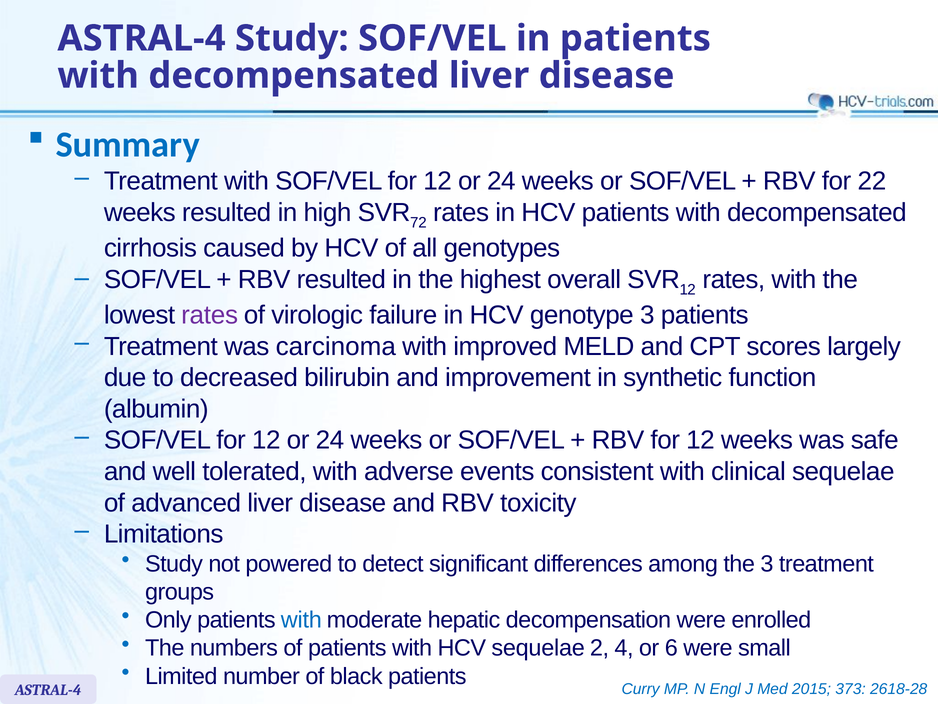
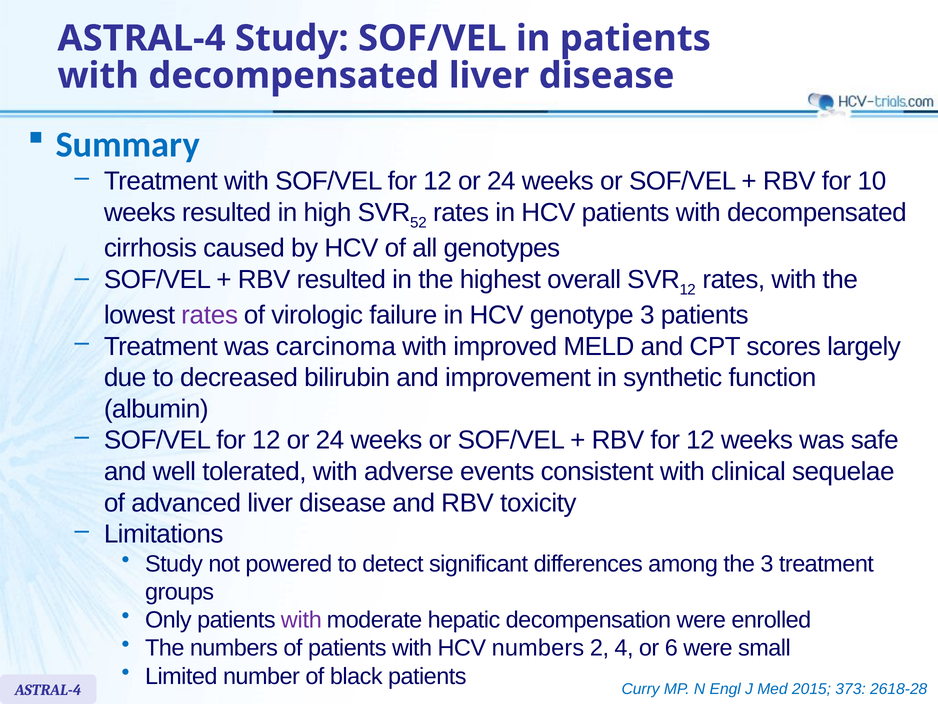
22: 22 -> 10 (872, 181)
72: 72 -> 52 (418, 223)
with colour: blue -> purple (301, 620)
HCV sequelae: sequelae -> numbers (538, 648)
